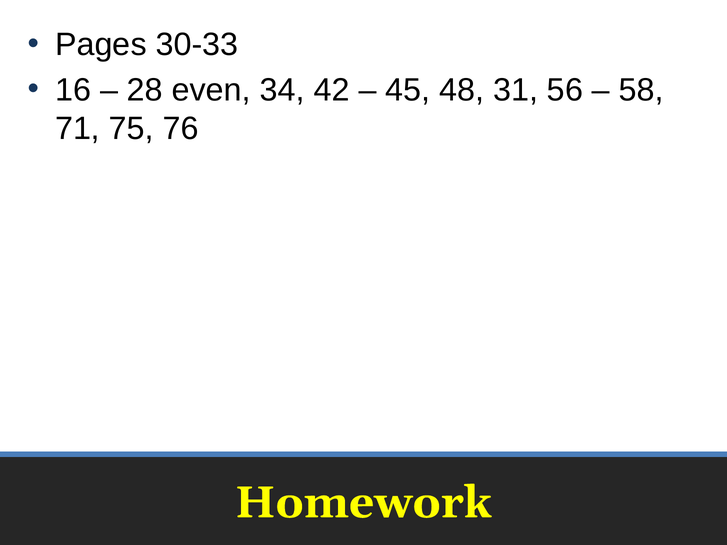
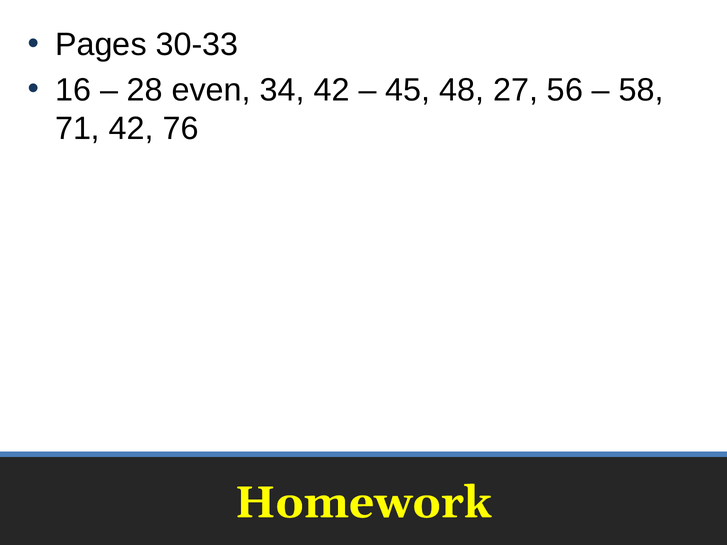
31: 31 -> 27 (516, 90)
71 75: 75 -> 42 (131, 129)
